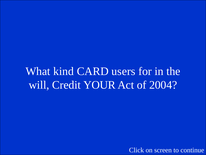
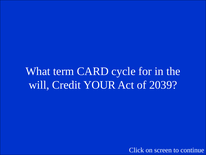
kind: kind -> term (64, 71)
users: users -> cycle (124, 71)
2004: 2004 -> 2039 (163, 85)
